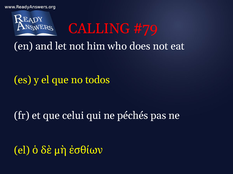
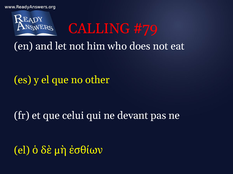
todos: todos -> other (98, 80)
péchés: péchés -> devant (133, 116)
